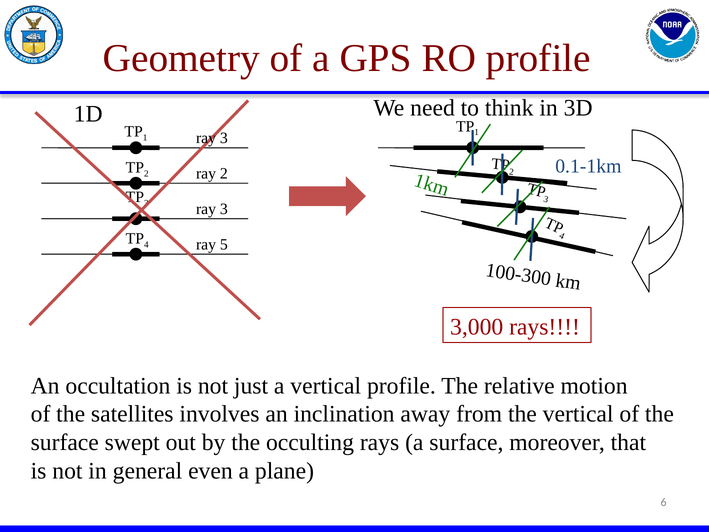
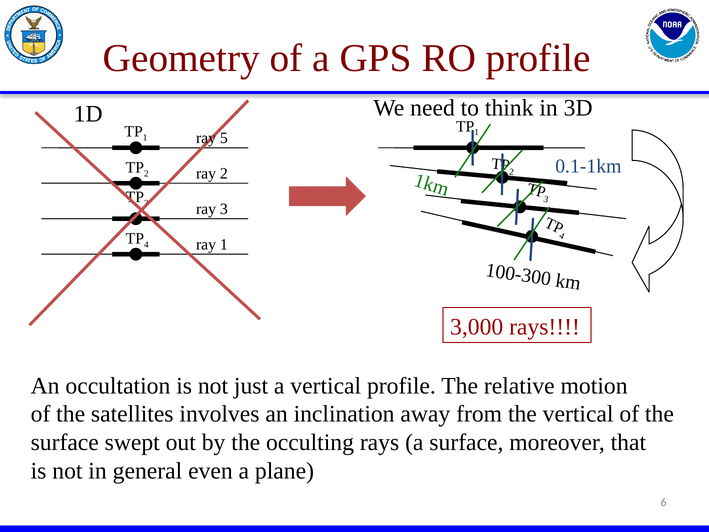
3: 3 -> 5 (224, 138)
ray 5: 5 -> 1 (224, 244)
